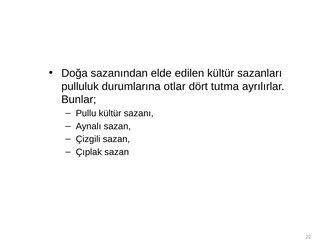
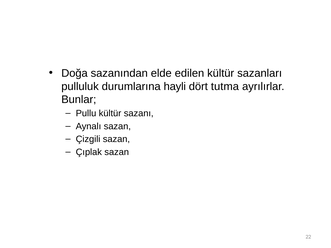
otlar: otlar -> hayli (175, 86)
